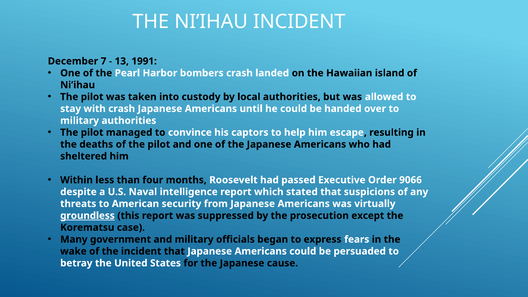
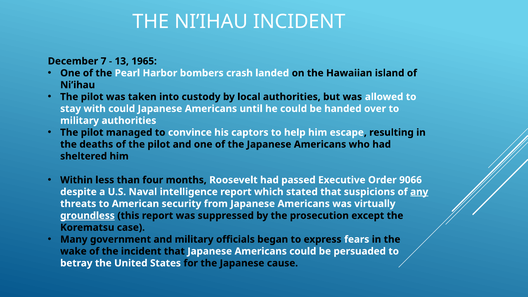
1991: 1991 -> 1965 (144, 61)
with crash: crash -> could (122, 109)
any underline: none -> present (419, 192)
